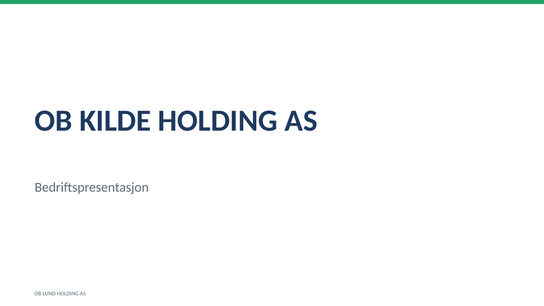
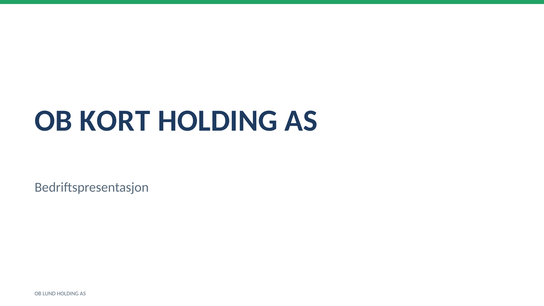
KILDE: KILDE -> KORT (115, 121)
